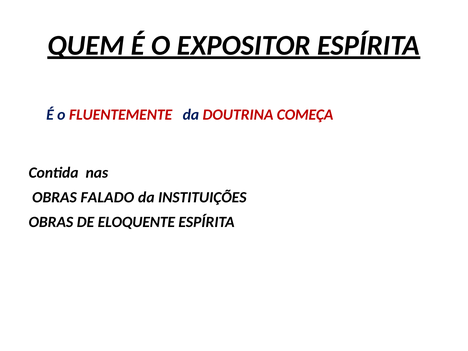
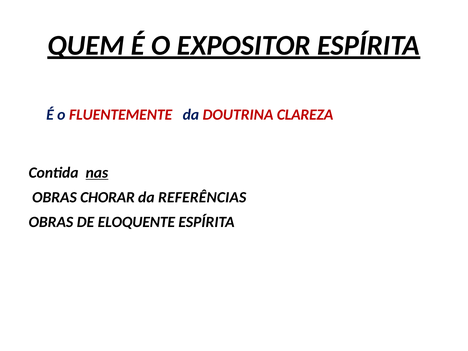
COMEÇA: COMEÇA -> CLAREZA (305, 115)
nas underline: none -> present (97, 173)
FALADO: FALADO -> CHORAR (108, 197)
INSTITUIÇÕES: INSTITUIÇÕES -> REFERÊNCIAS (202, 197)
